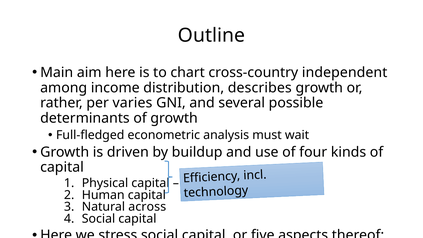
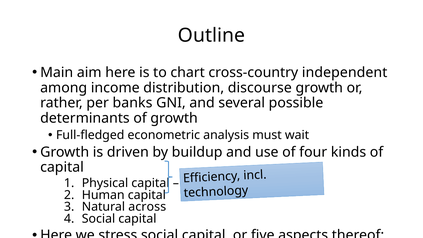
describes: describes -> discourse (260, 88)
varies: varies -> banks (132, 103)
